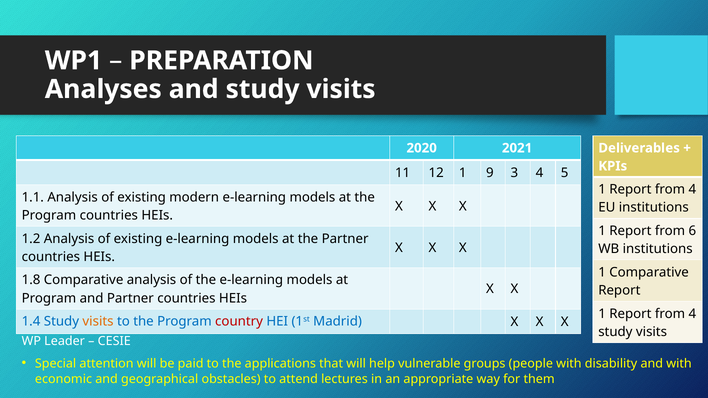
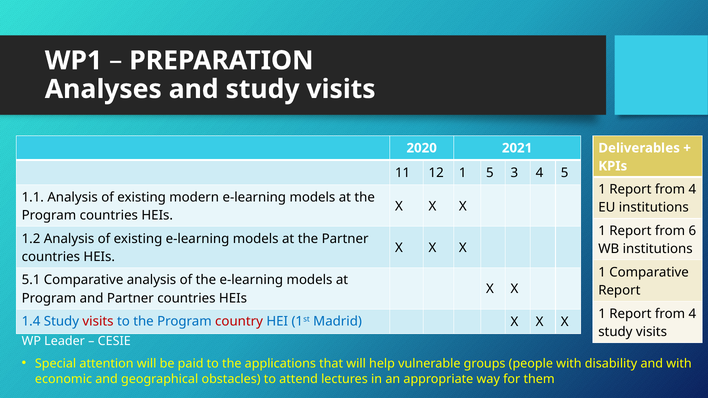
1 9: 9 -> 5 (490, 173)
1.8: 1.8 -> 5.1 (31, 280)
visits colour: orange -> red (98, 322)
